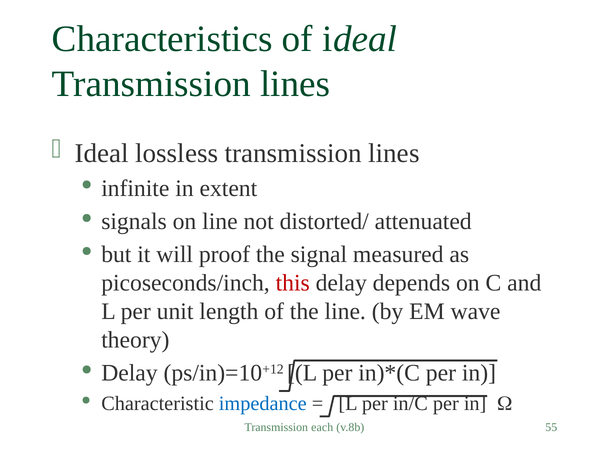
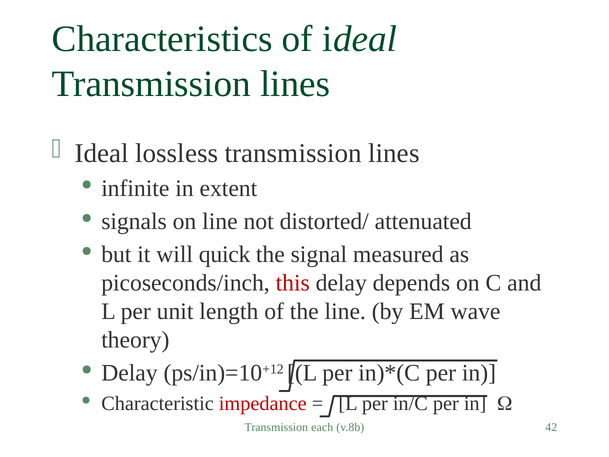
proof: proof -> quick (225, 254)
impedance colour: blue -> red (263, 403)
55: 55 -> 42 (551, 427)
